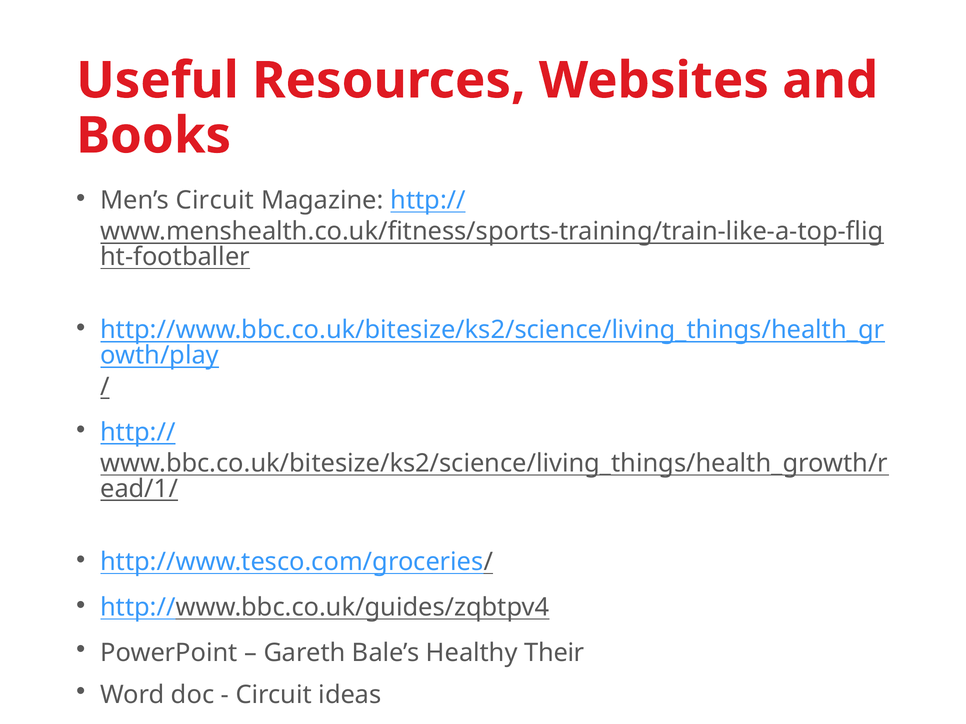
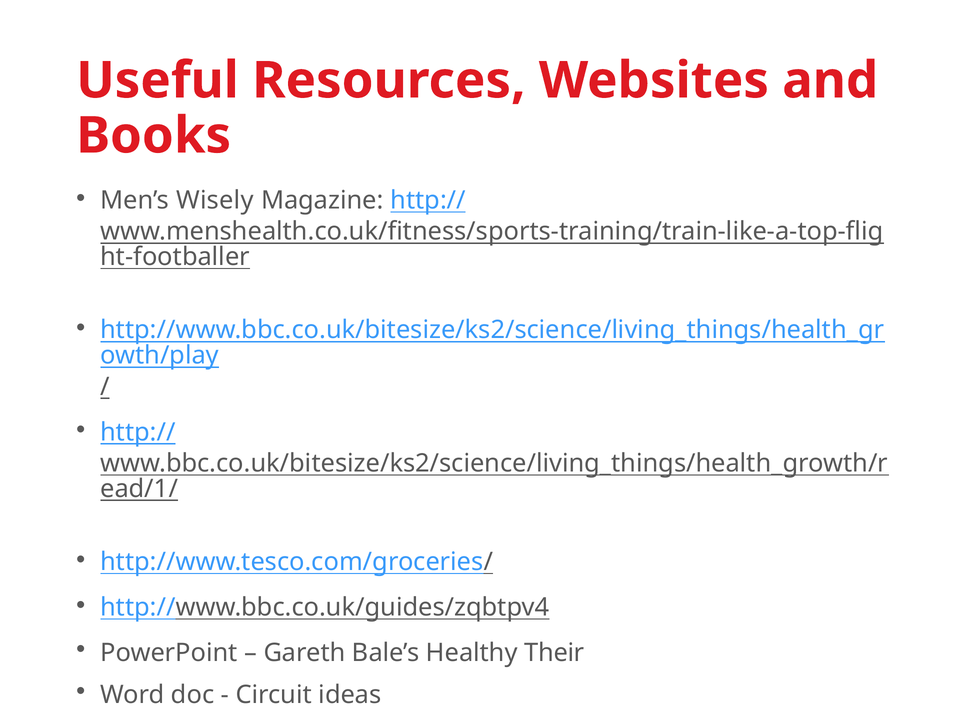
Men’s Circuit: Circuit -> Wisely (215, 200)
